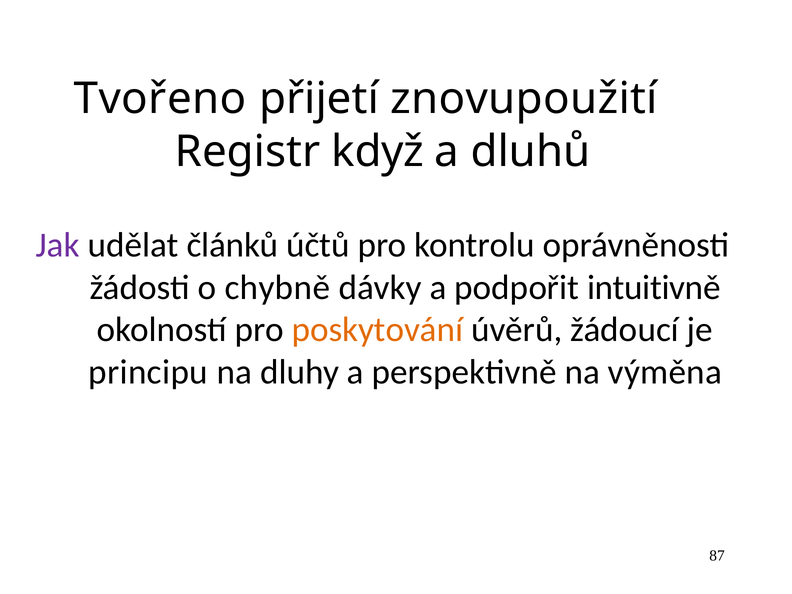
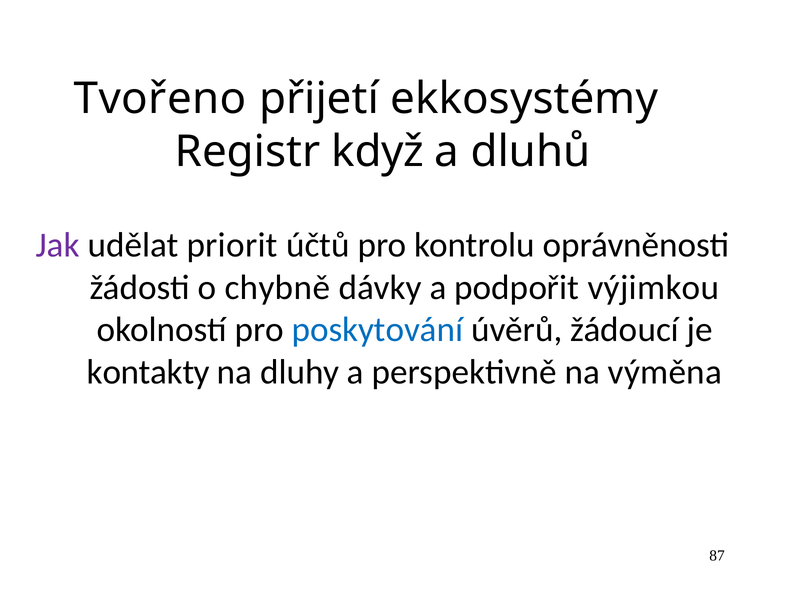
znovupoužití: znovupoužití -> ekkosystémy (524, 99)
článků: článků -> priorit (232, 245)
intuitivně: intuitivně -> výjimkou (653, 288)
poskytování colour: orange -> blue (377, 330)
principu: principu -> kontakty (148, 372)
